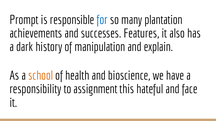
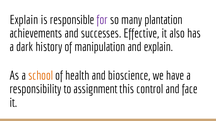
Prompt: Prompt -> Explain (24, 20)
for colour: blue -> purple (102, 20)
Features: Features -> Effective (141, 34)
hateful: hateful -> control (150, 90)
